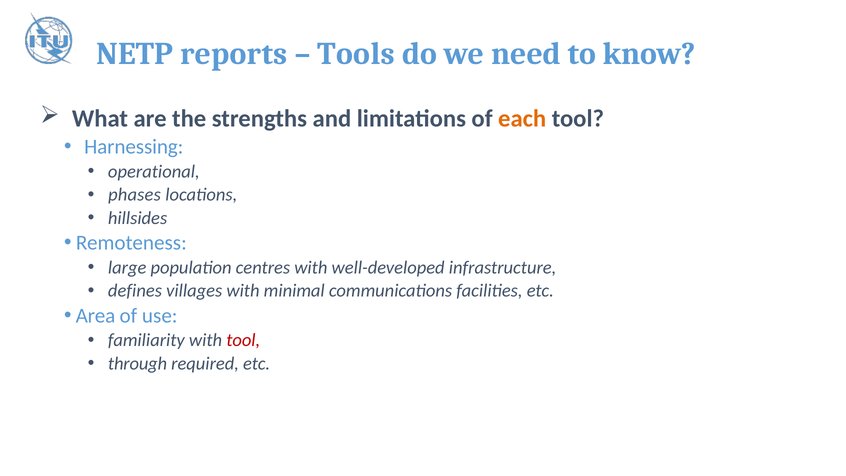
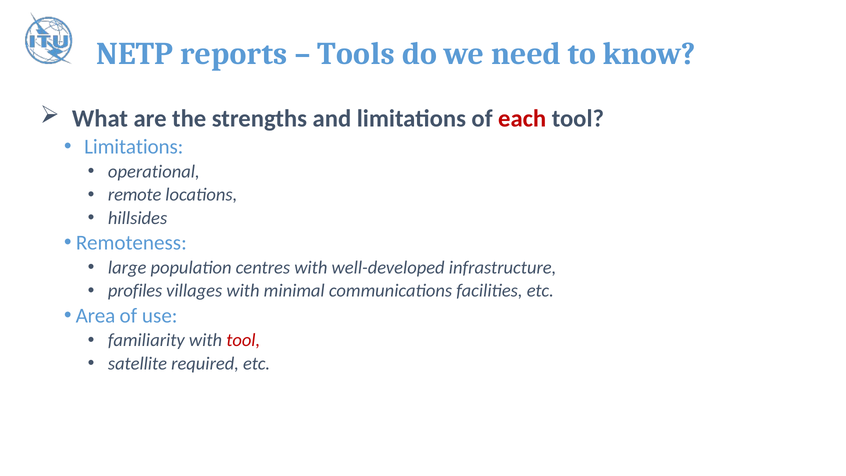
each colour: orange -> red (522, 119)
Harnessing: Harnessing -> Limitations (134, 147)
phases: phases -> remote (135, 195)
defines: defines -> profiles (135, 291)
through: through -> satellite (138, 363)
